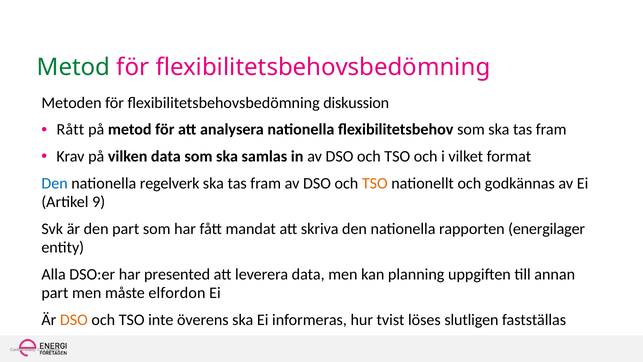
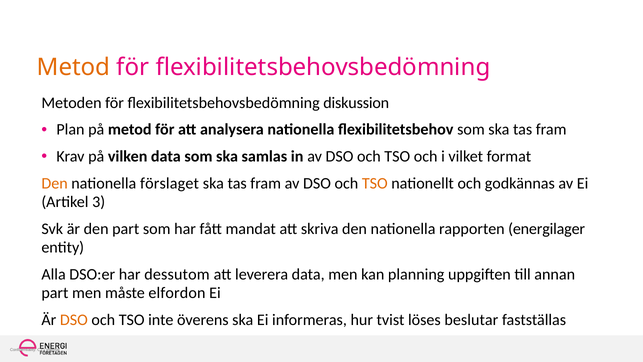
Metod colour: green -> orange (73, 67)
Rått: Rått -> Plan (70, 130)
Den colour: blue -> orange (55, 183)
regelverk: regelverk -> förslaget (169, 183)
9: 9 -> 3 (99, 202)
presented: presented -> dessutom (177, 274)
slutligen: slutligen -> beslutar (471, 319)
